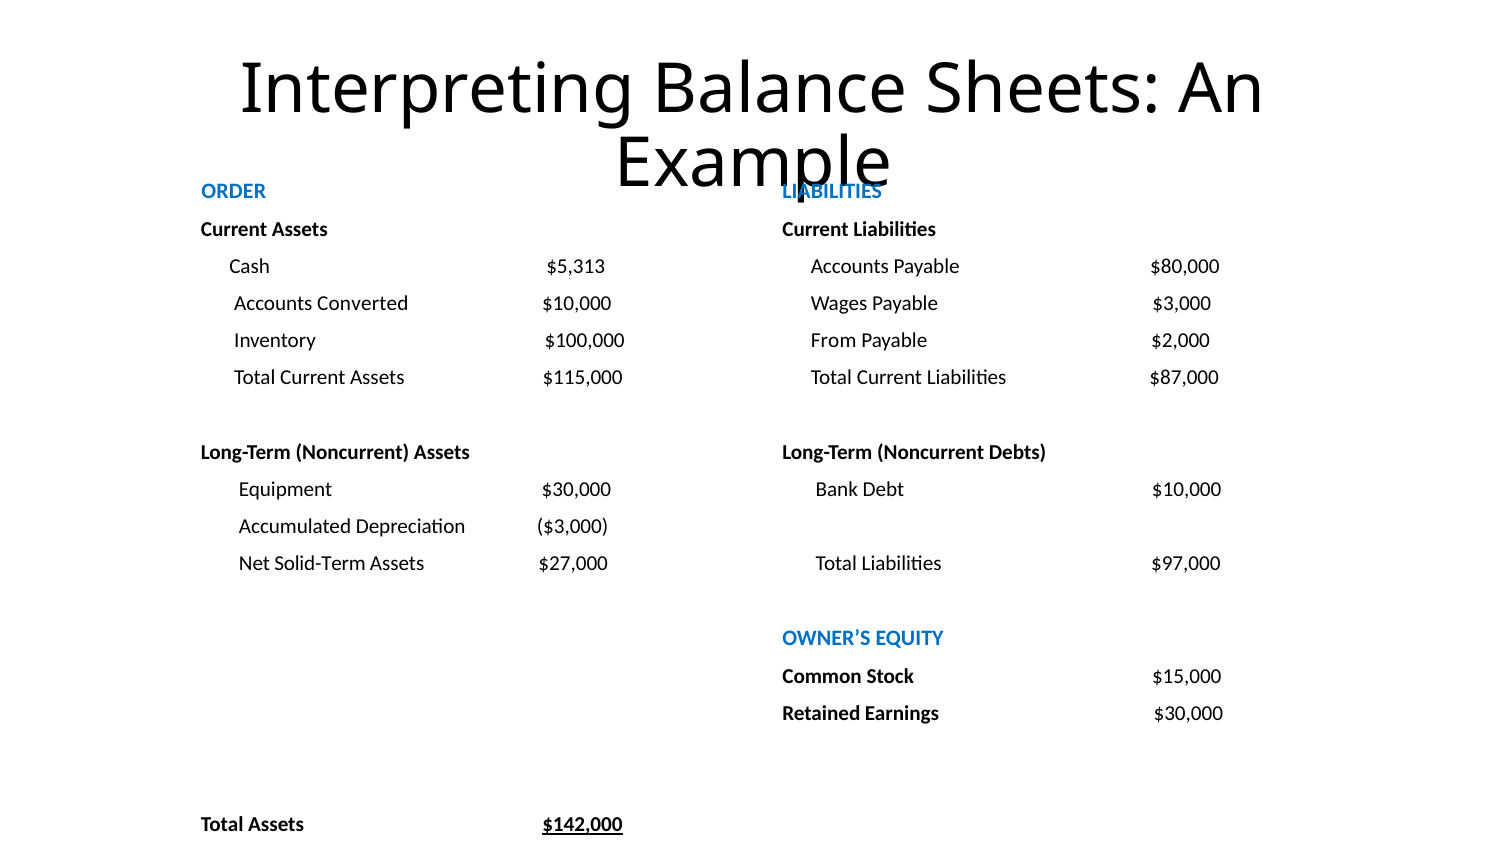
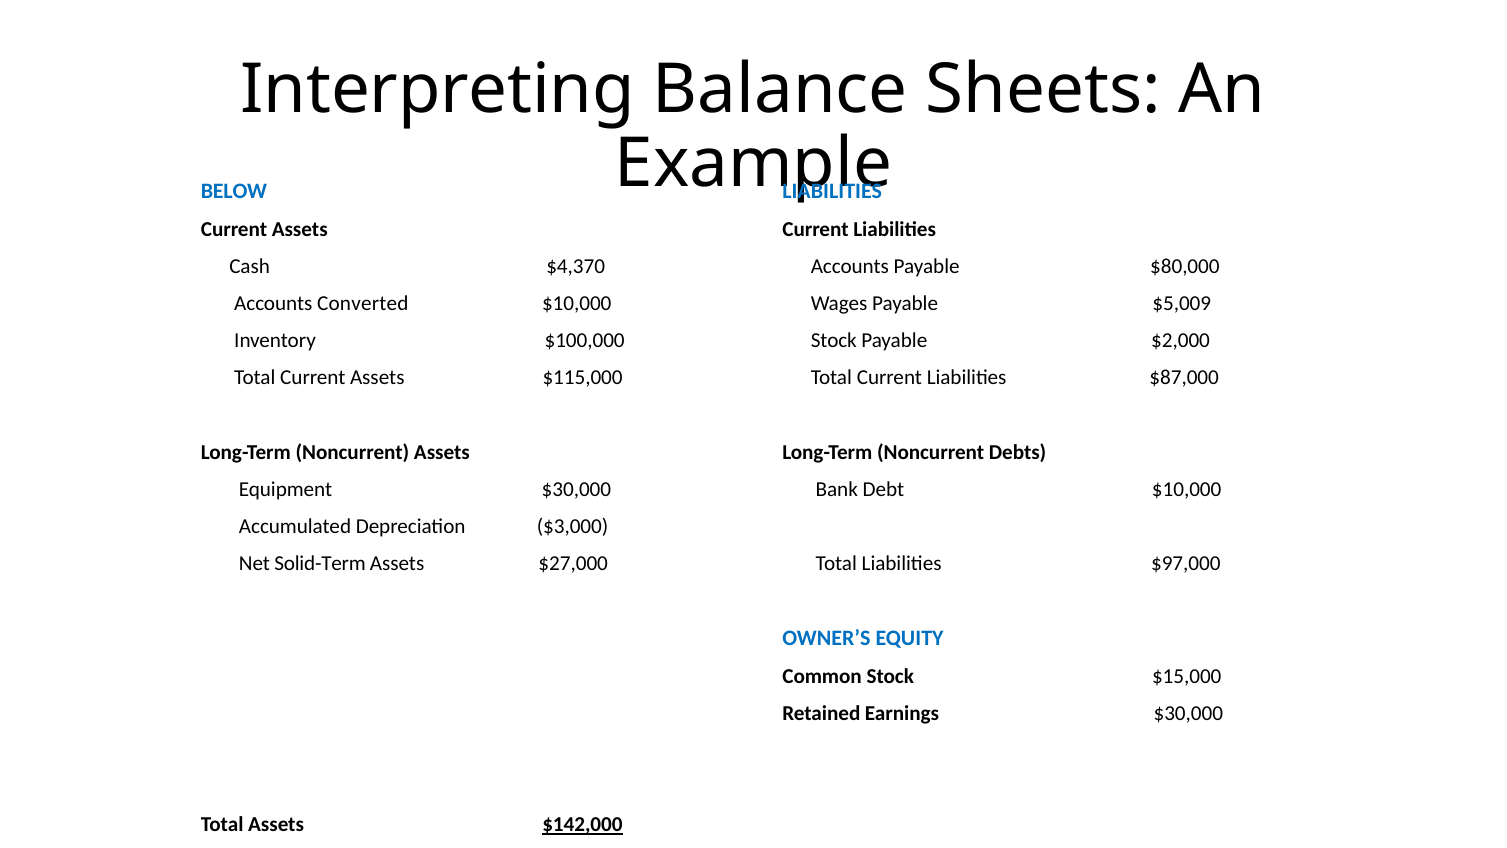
ORDER: ORDER -> BELOW (234, 191)
$5,313: $5,313 -> $4,370 (576, 266)
Payable $3,000: $3,000 -> $5,009 (1182, 303)
$100,000 From: From -> Stock (834, 340)
